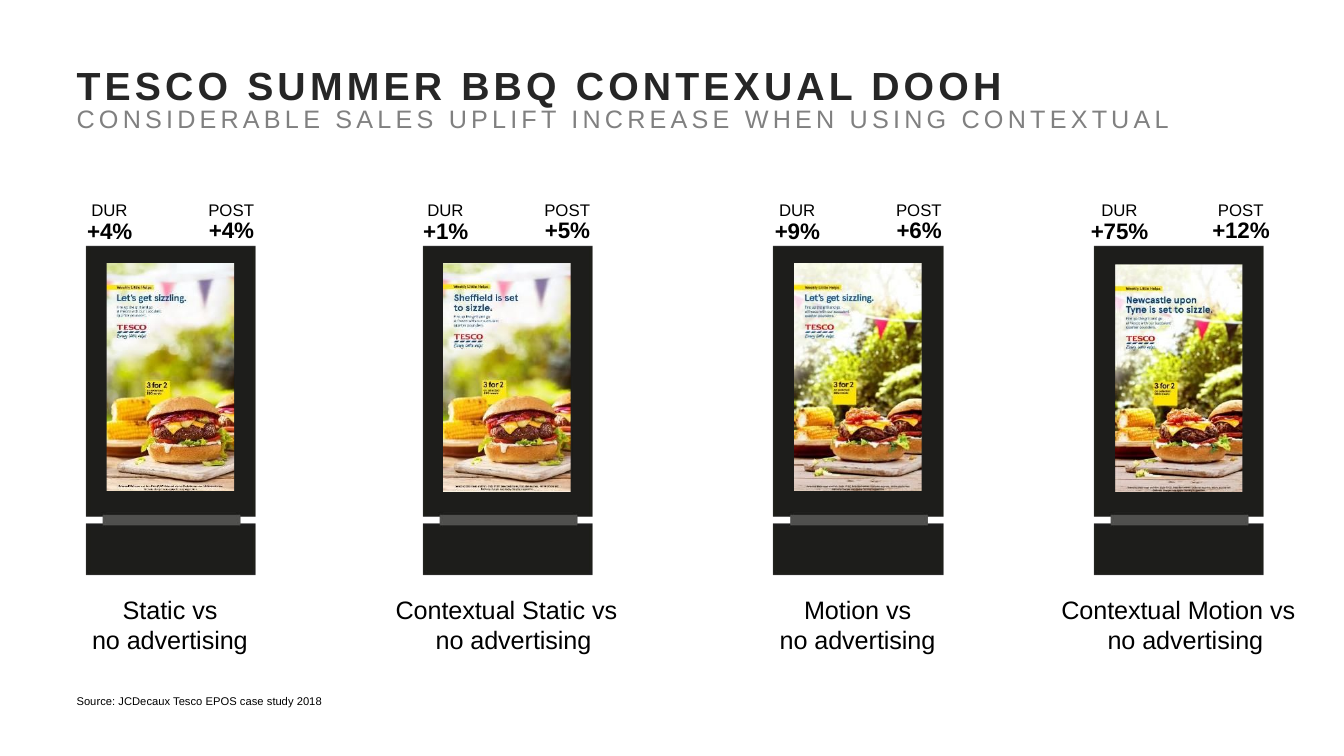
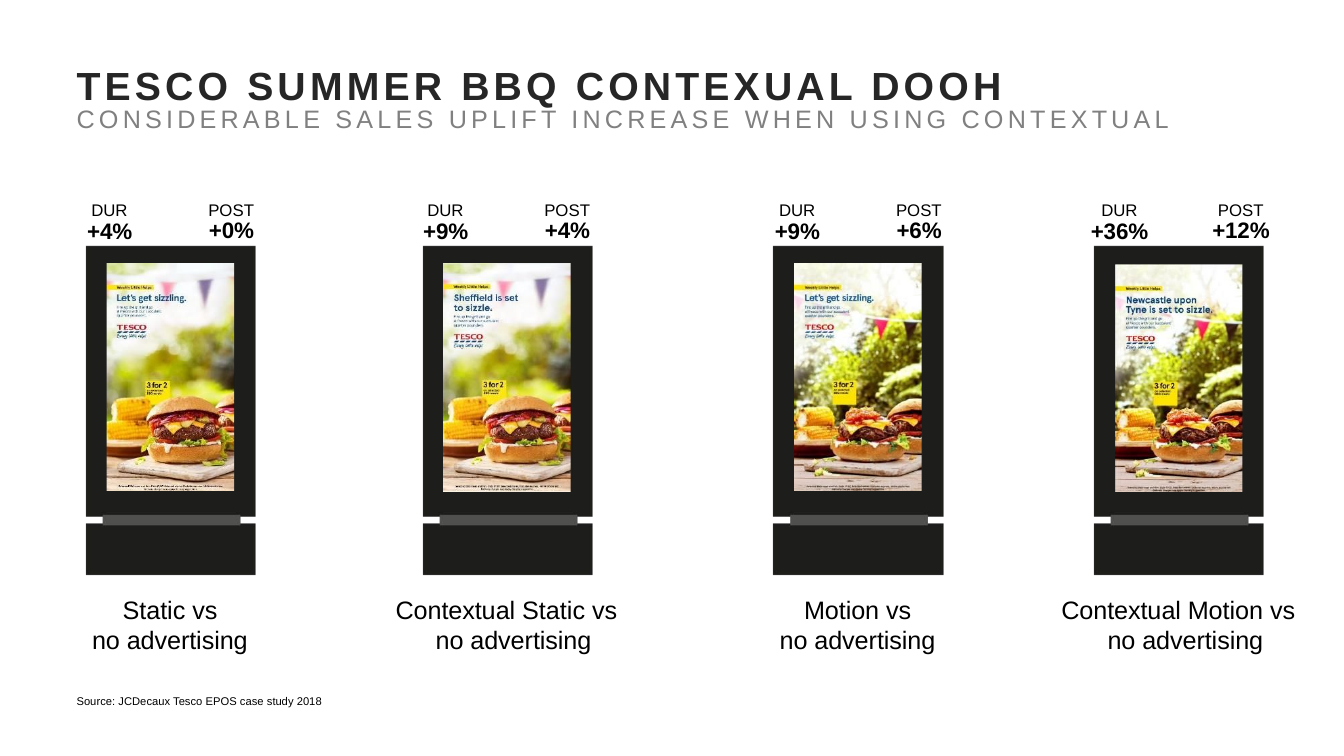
+4%: +4% -> +0% (231, 231)
+5%: +5% -> +4% (568, 231)
+1%: +1% -> +9% (446, 232)
+75%: +75% -> +36% (1120, 232)
